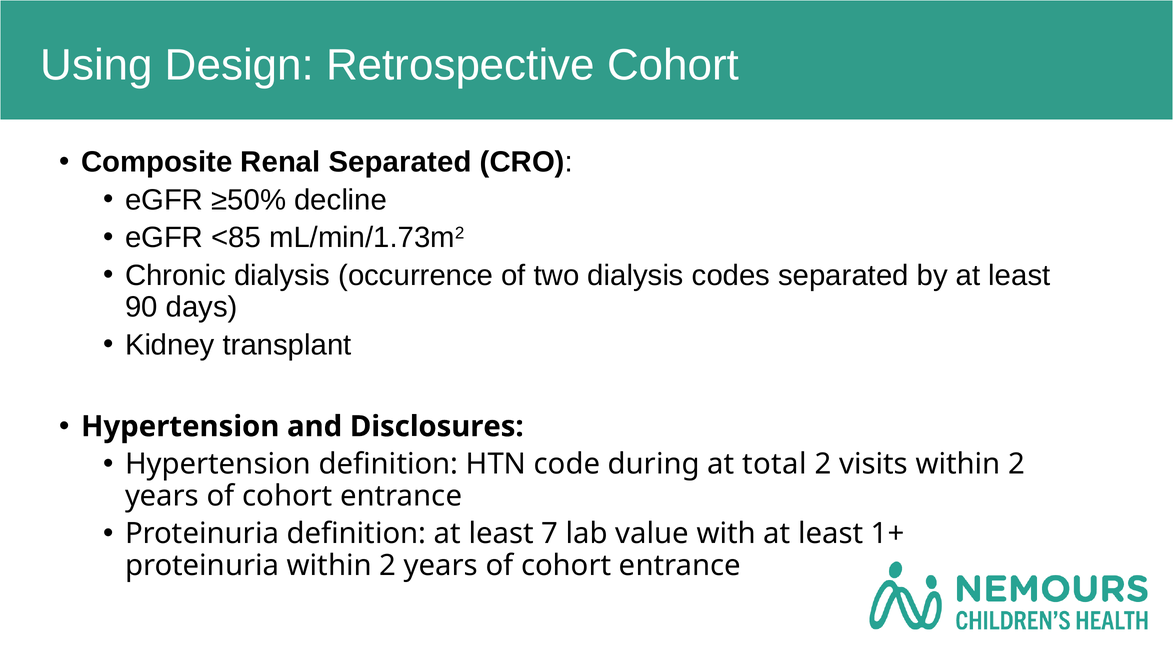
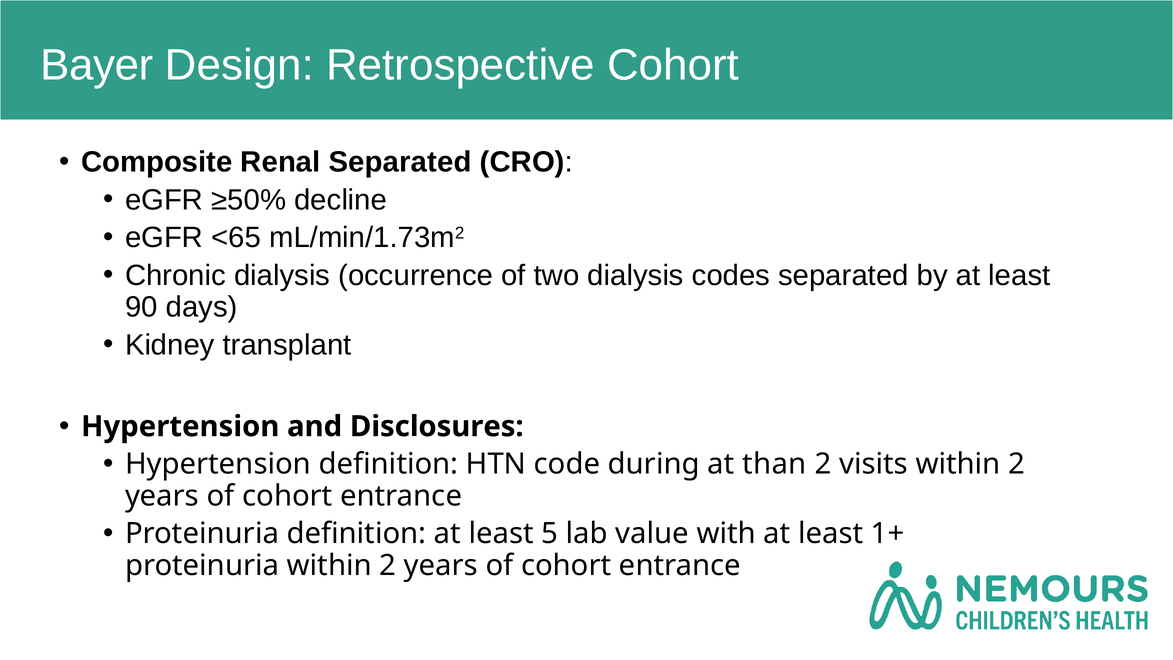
Using: Using -> Bayer (97, 65)
<85: <85 -> <65 (236, 238)
total: total -> than (775, 464)
7: 7 -> 5 (550, 534)
